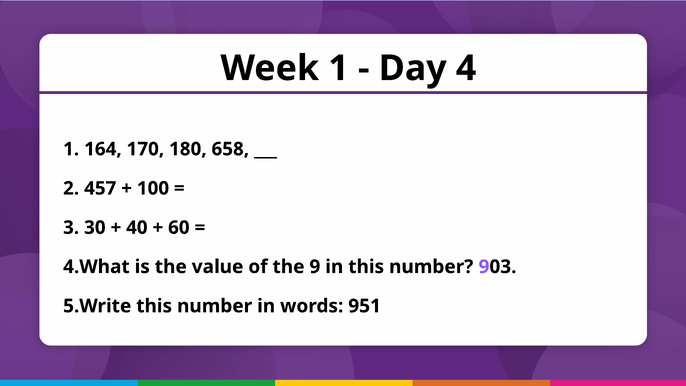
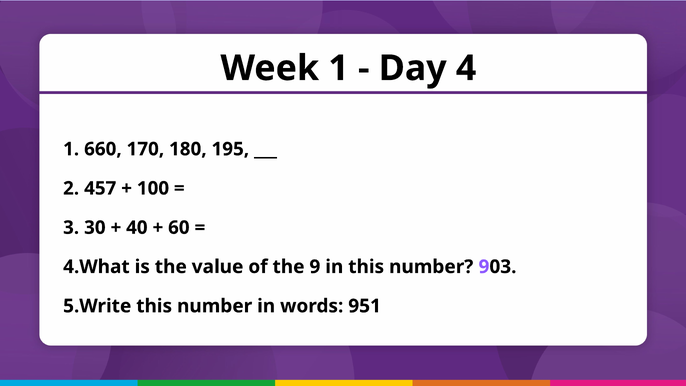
164: 164 -> 660 (103, 149)
658: 658 -> 195 (230, 149)
